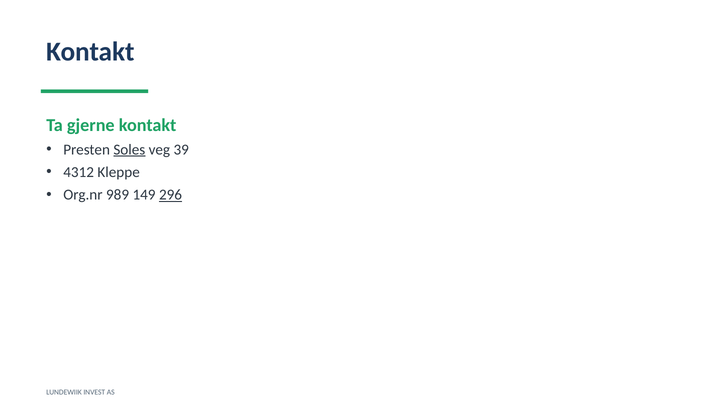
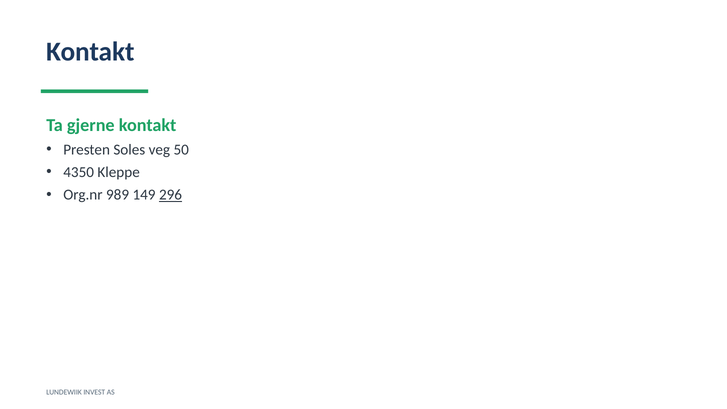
Soles underline: present -> none (129, 149)
39: 39 -> 50 (181, 149)
4312: 4312 -> 4350 (79, 172)
